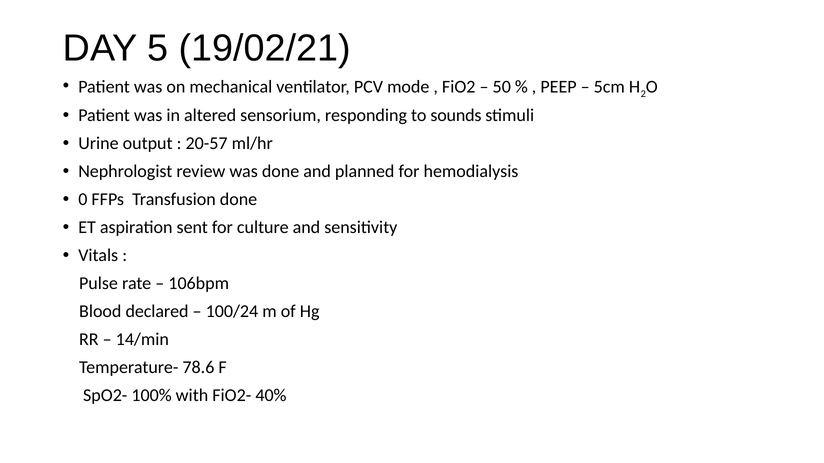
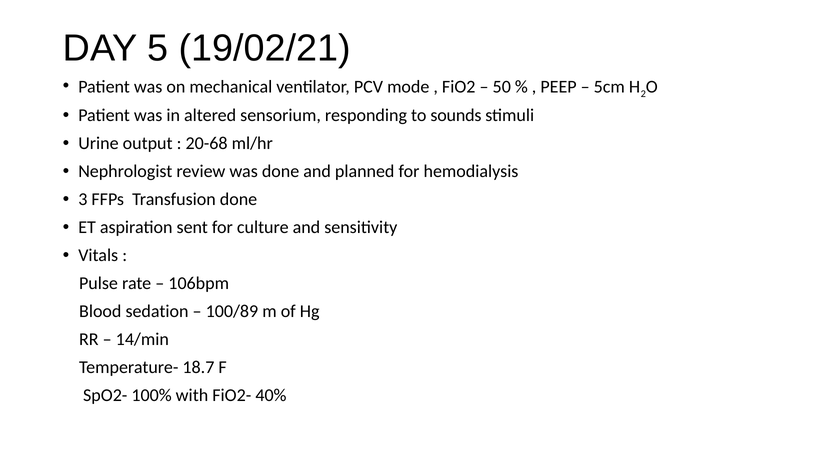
20-57: 20-57 -> 20-68 (207, 143)
0: 0 -> 3 (83, 200)
declared: declared -> sedation (157, 312)
100/24: 100/24 -> 100/89 (232, 312)
78.6: 78.6 -> 18.7 (198, 368)
